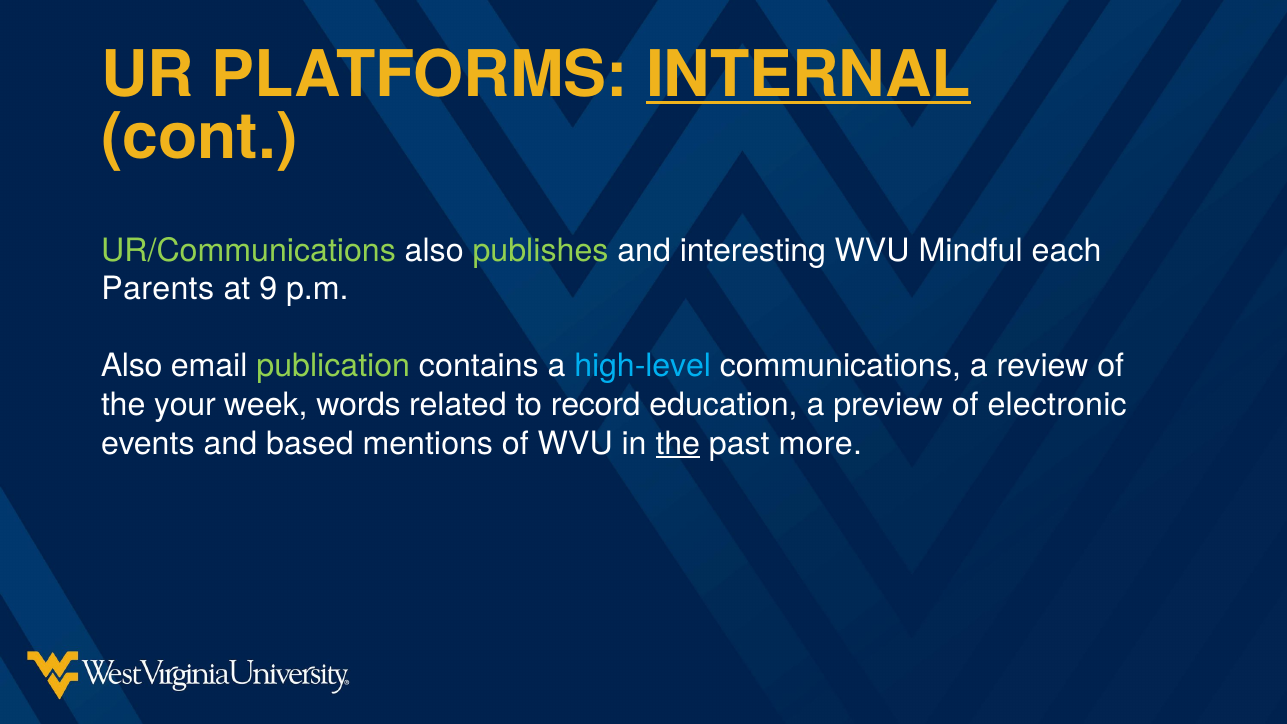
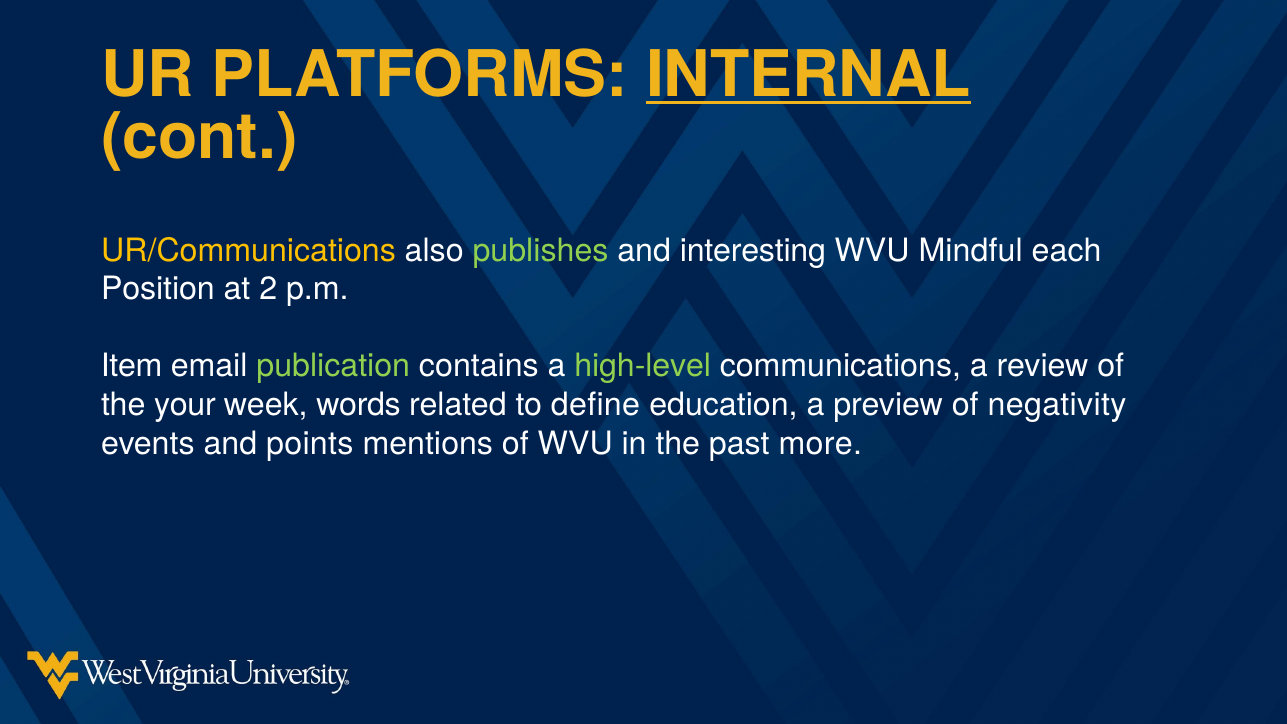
UR/Communications colour: light green -> yellow (249, 250)
Parents: Parents -> Position (158, 289)
9: 9 -> 2 (268, 289)
Also: Also -> Item (132, 366)
high-level colour: light blue -> light green (643, 366)
record: record -> define (596, 405)
electronic: electronic -> negativity (1057, 405)
based: based -> points (310, 443)
the underline: present -> none (678, 443)
